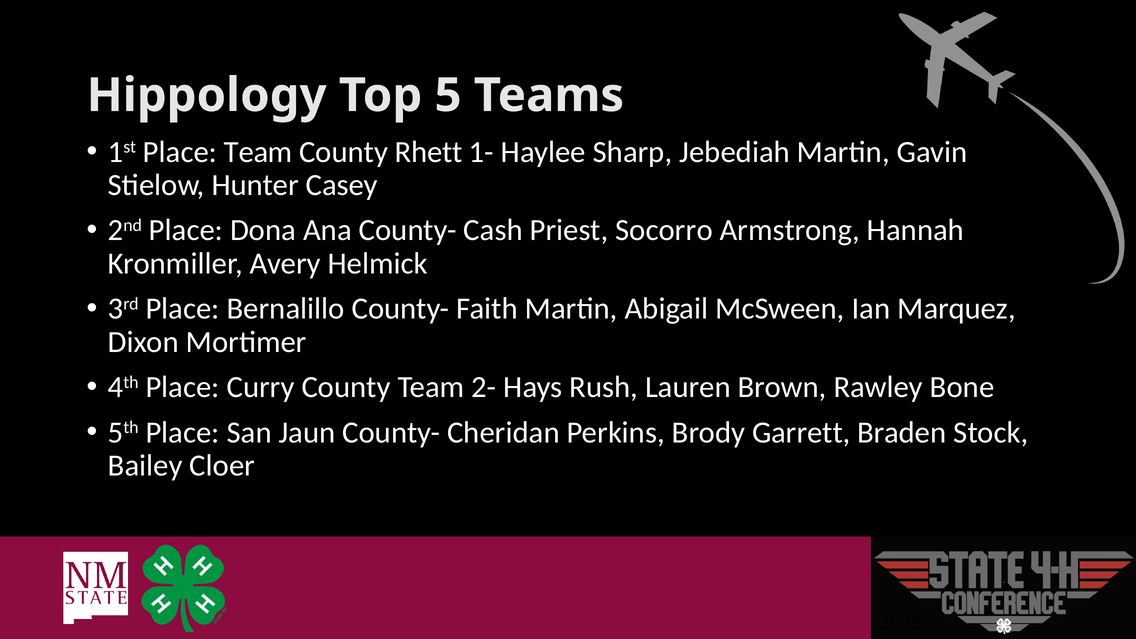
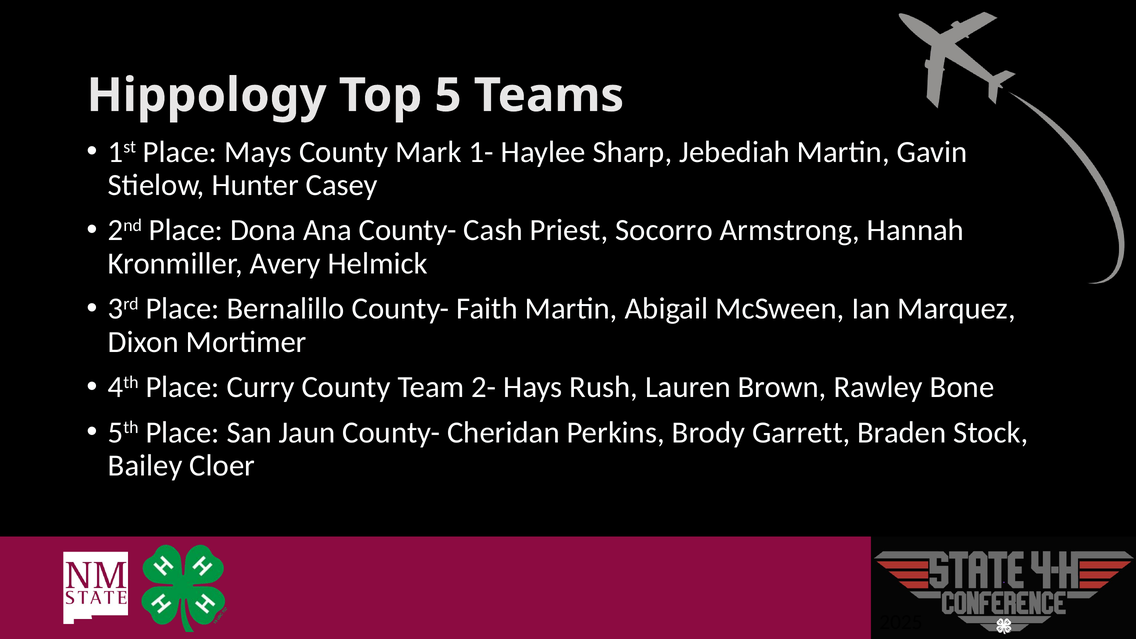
Place Team: Team -> Mays (258, 152)
Rhett: Rhett -> Mark (428, 152)
